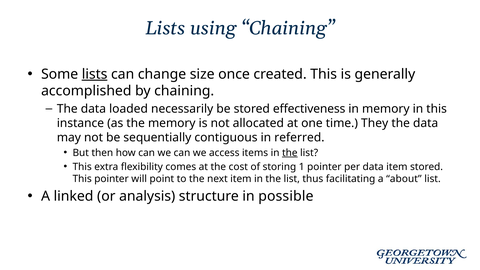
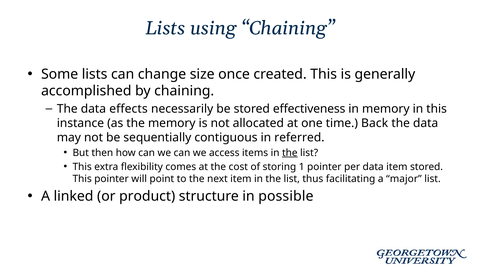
lists underline: present -> none (95, 74)
loaded: loaded -> effects (128, 109)
They: They -> Back (375, 123)
about: about -> major (404, 179)
analysis: analysis -> product (147, 196)
